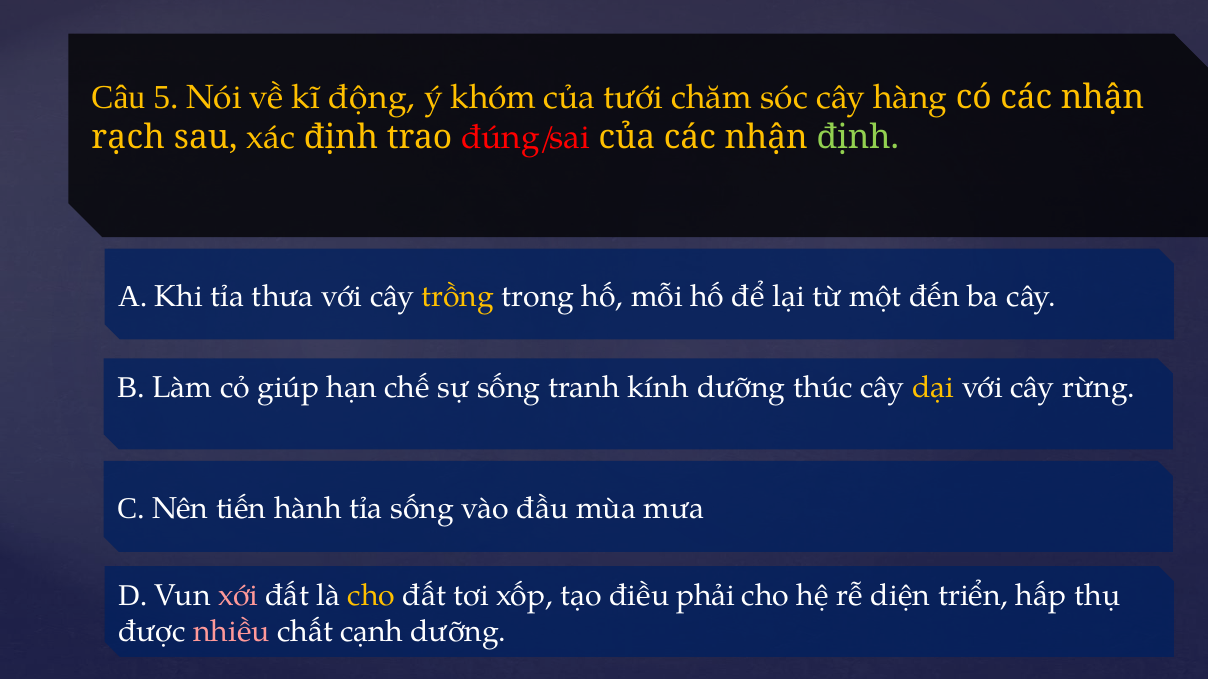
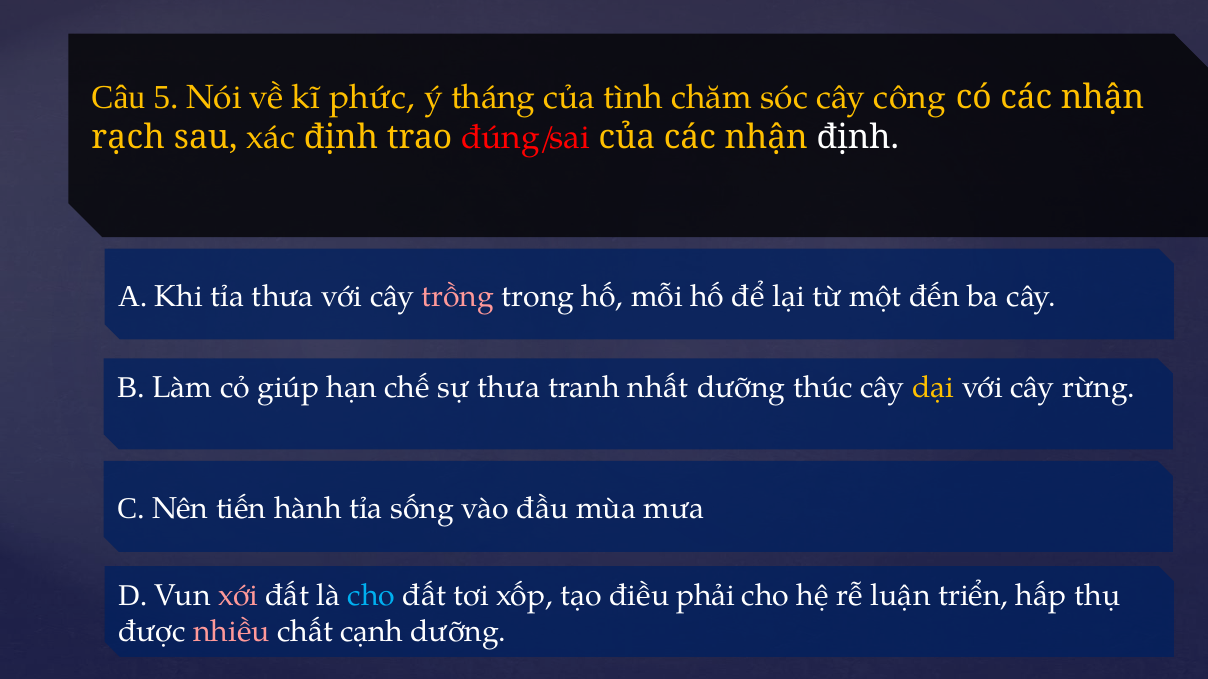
động: động -> phức (372, 98)
khóm: khóm -> tháng (493, 98)
tưới: tưới -> tình (633, 98)
hàng: hàng -> công (910, 98)
định colour: light green -> white (858, 138)
trồng colour: yellow -> pink (458, 296)
sự sống: sống -> thưa (509, 388)
kính: kính -> nhất (658, 388)
cho colour: yellow -> light blue (372, 596)
diện: diện -> luận (900, 596)
